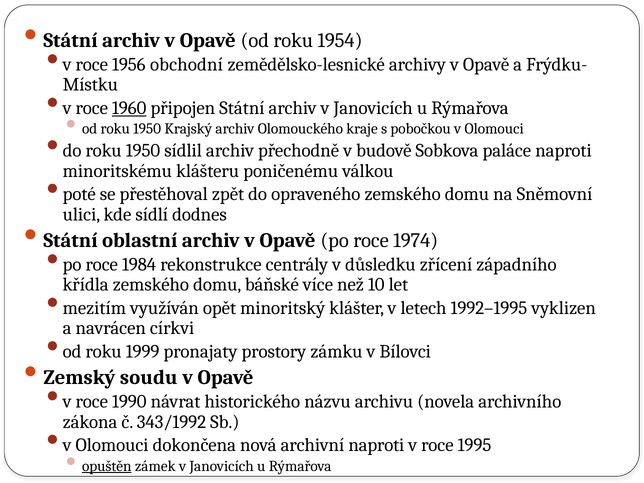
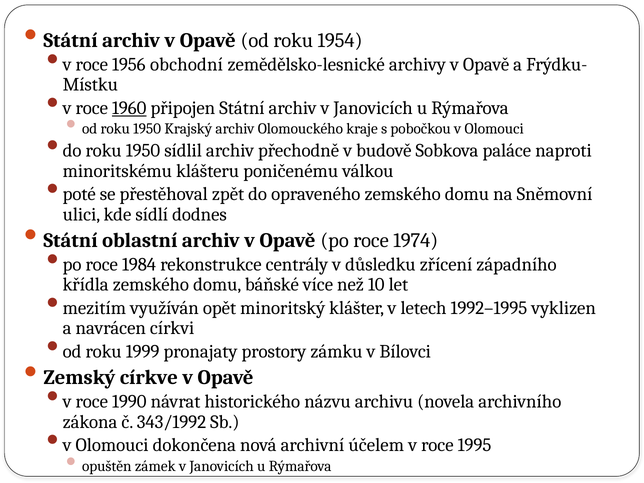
soudu: soudu -> církve (149, 378)
archivní naproti: naproti -> účelem (376, 445)
opuštěn underline: present -> none (107, 466)
